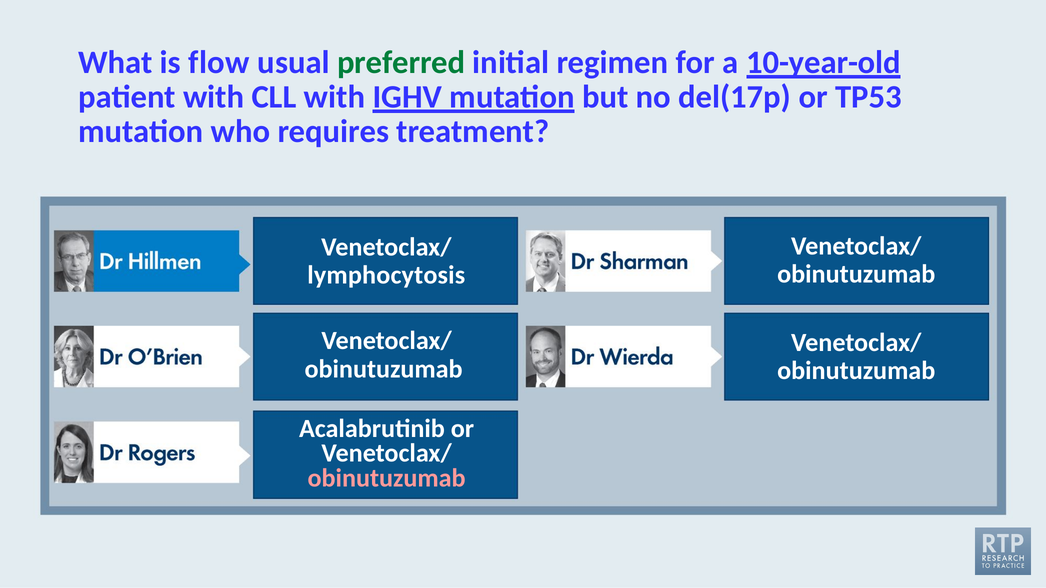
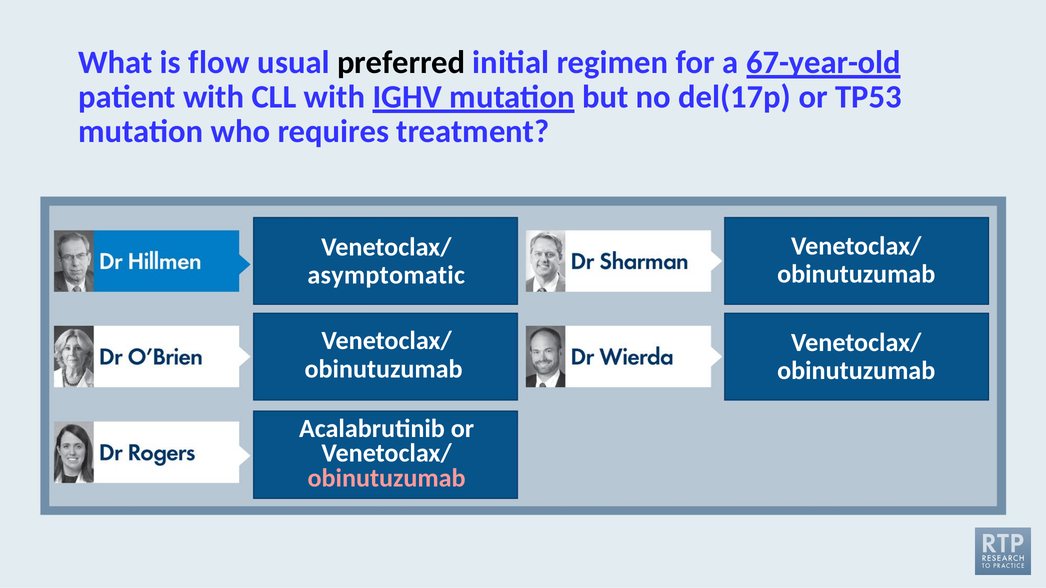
preferred colour: green -> black (401, 63)
10-year-old: 10-year-old -> 67-year-old (824, 63)
lymphocytosis: lymphocytosis -> asymptomatic (386, 276)
